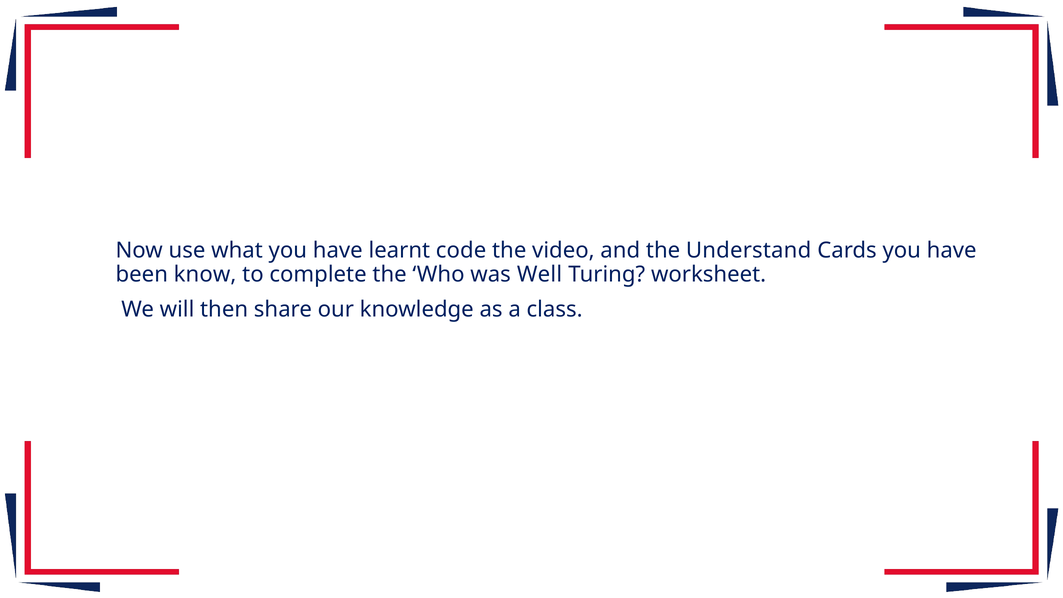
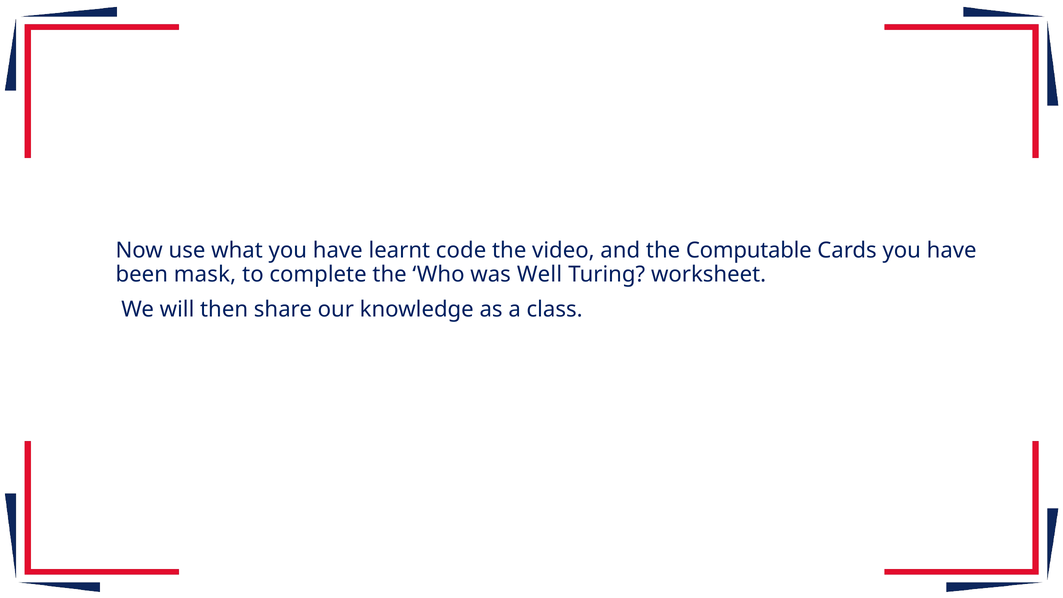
Understand: Understand -> Computable (749, 251)
know: know -> mask (205, 274)
